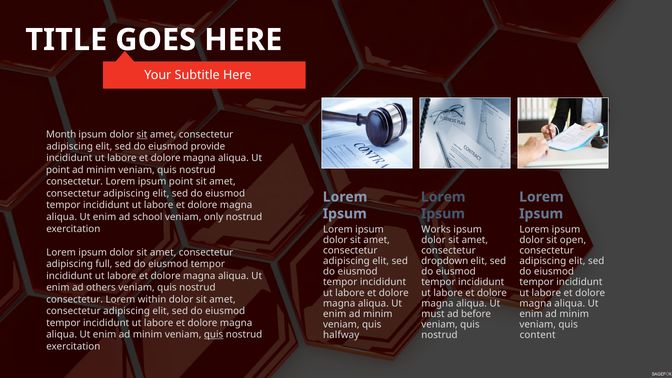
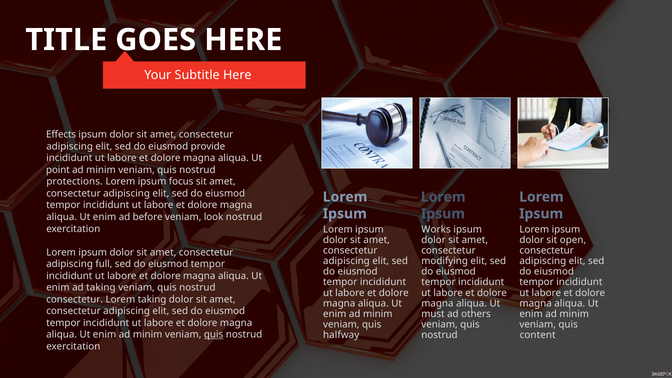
Month: Month -> Effects (61, 135)
sit underline: present -> none (142, 135)
consectetur: consectetur -> protections (75, 182)
ipsum point: point -> focus (181, 182)
school: school -> before (148, 217)
only: only -> look (214, 217)
dropdown: dropdown -> modifying (445, 261)
ad others: others -> taking (101, 288)
Lorem within: within -> taking (152, 299)
before: before -> others (476, 314)
